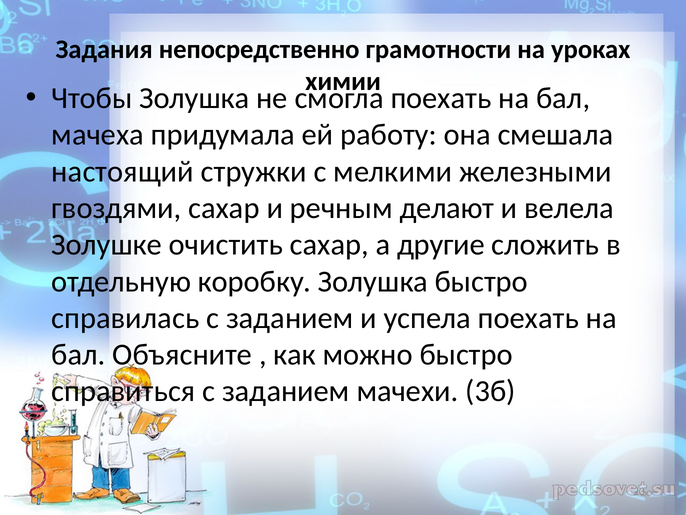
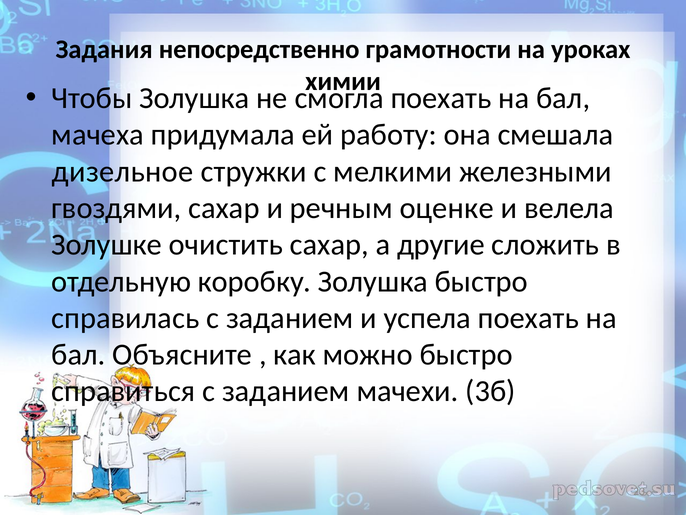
настоящий: настоящий -> дизельное (123, 171)
делают: делают -> оценке (447, 208)
